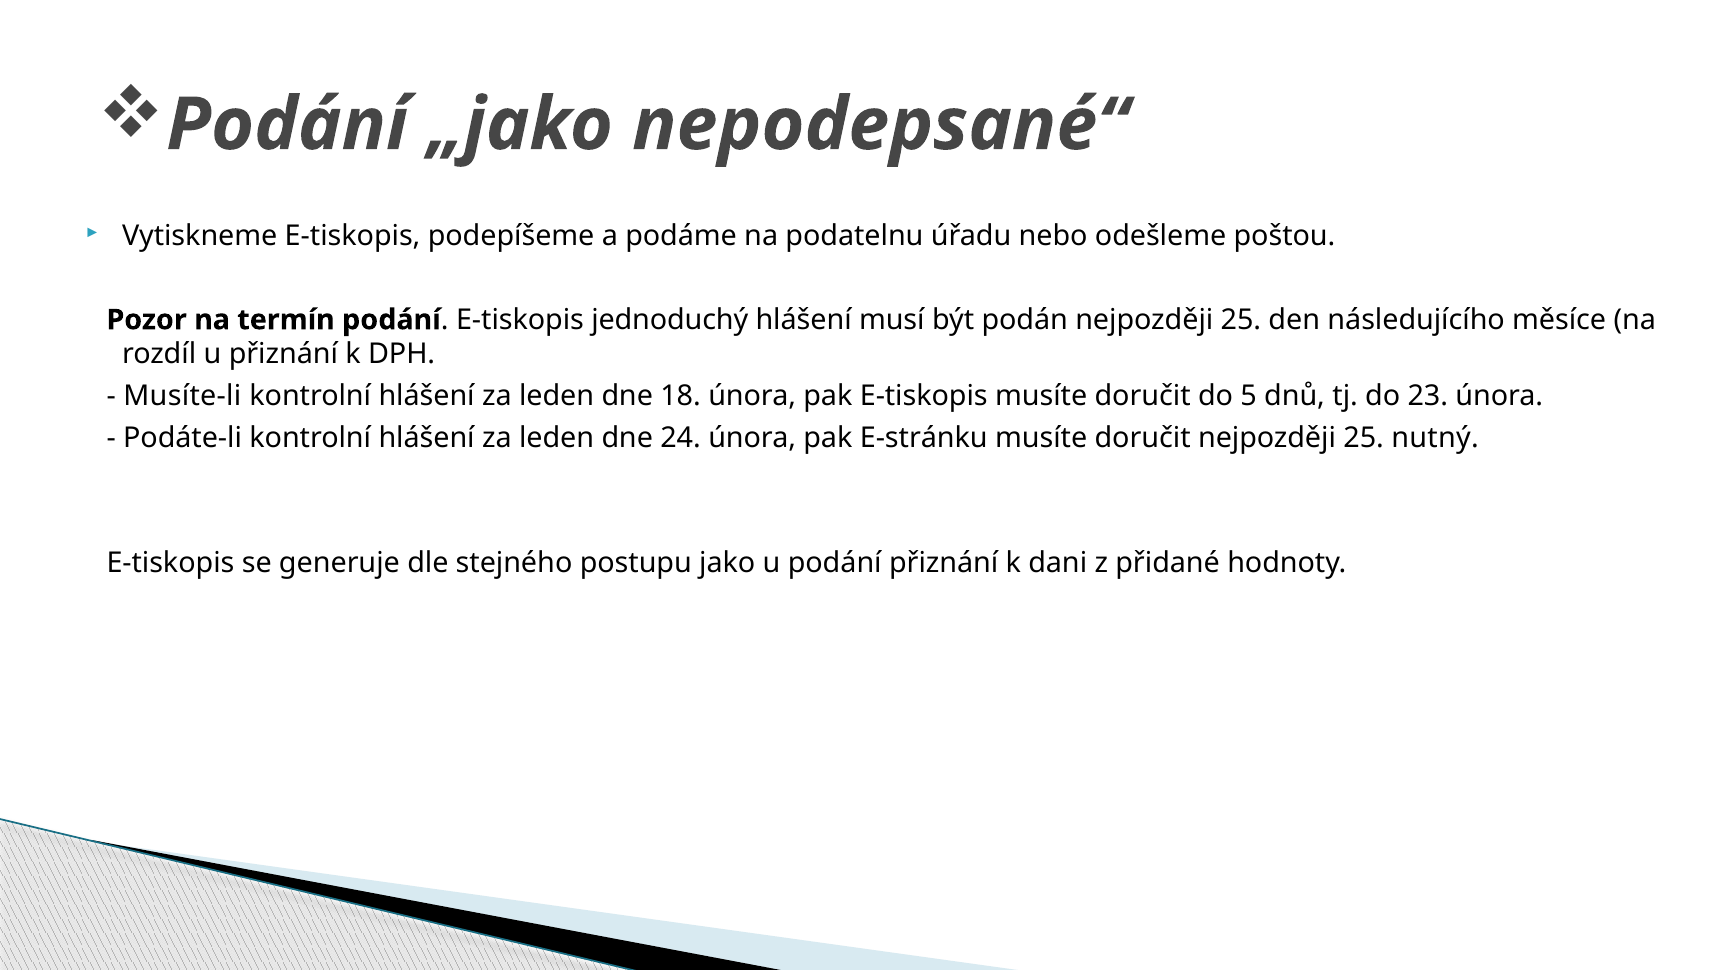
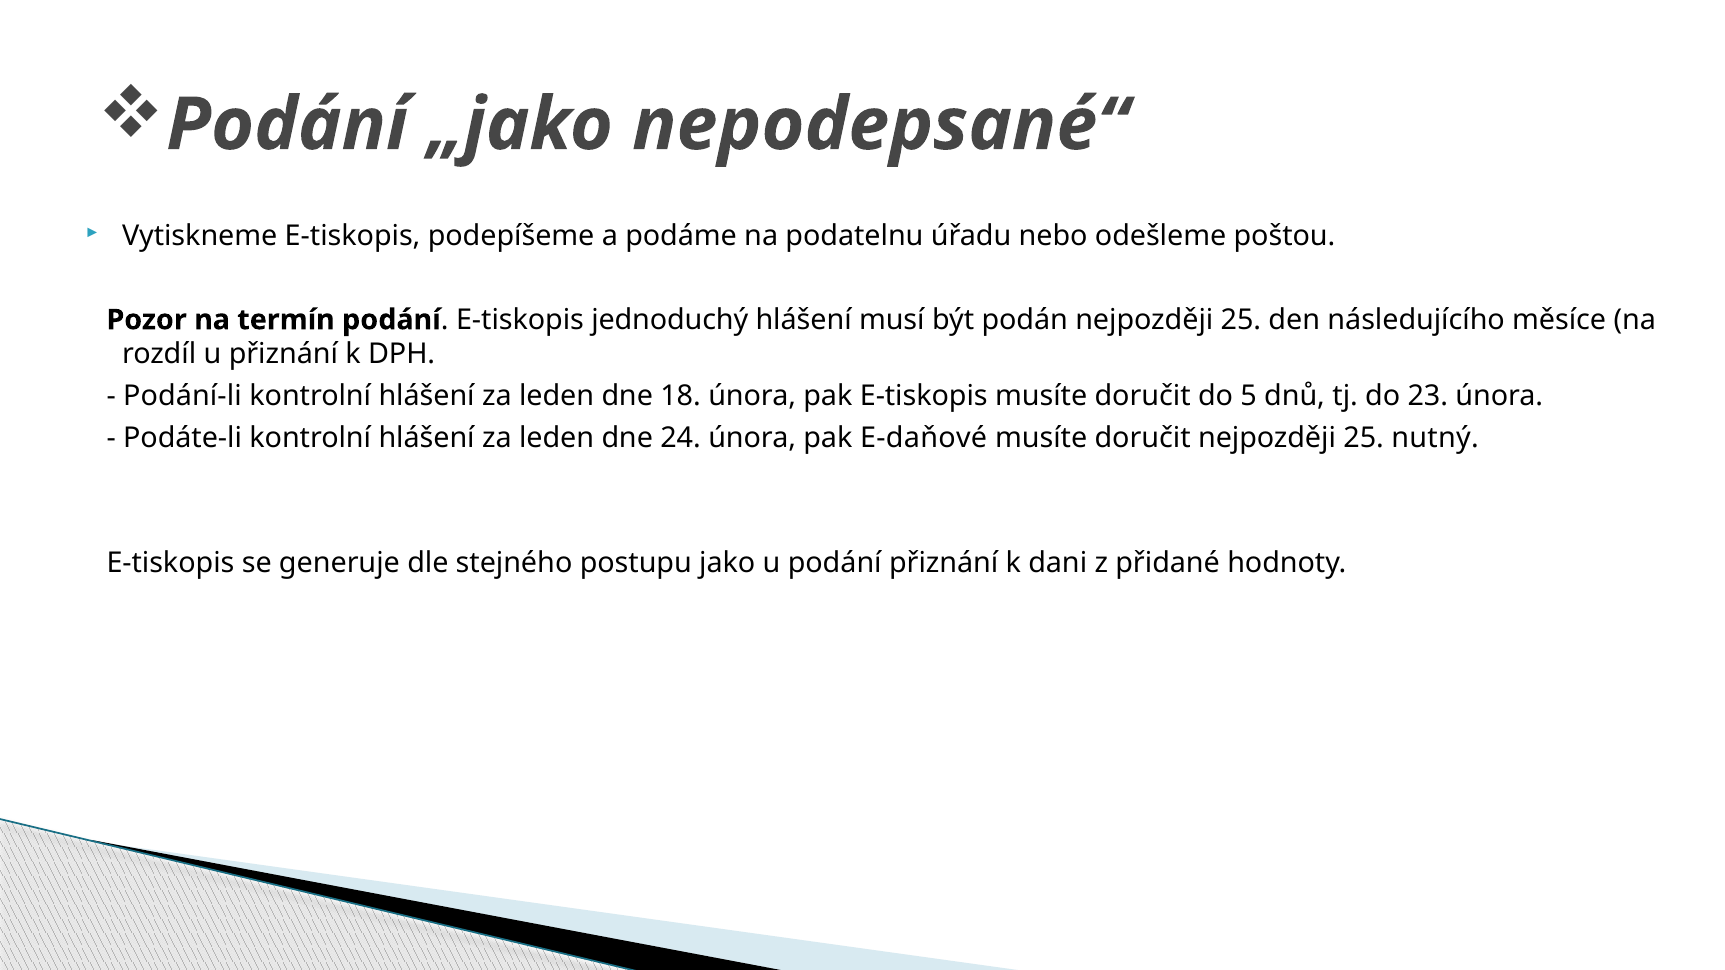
Musíte-li: Musíte-li -> Podání-li (182, 396)
E-stránku: E-stránku -> E-daňové (924, 438)
